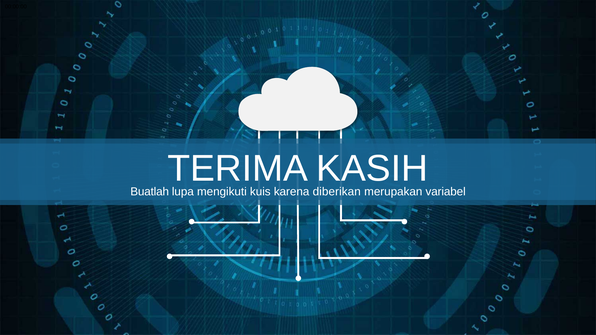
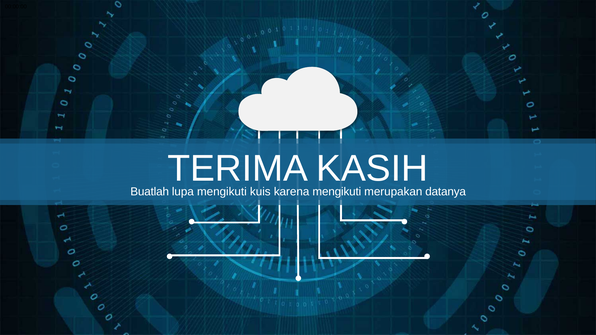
karena diberikan: diberikan -> mengikuti (337, 192)
variabel: variabel -> datanya (446, 192)
